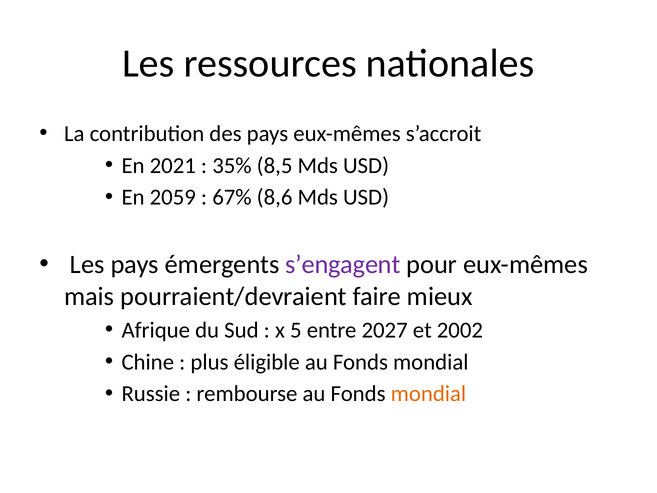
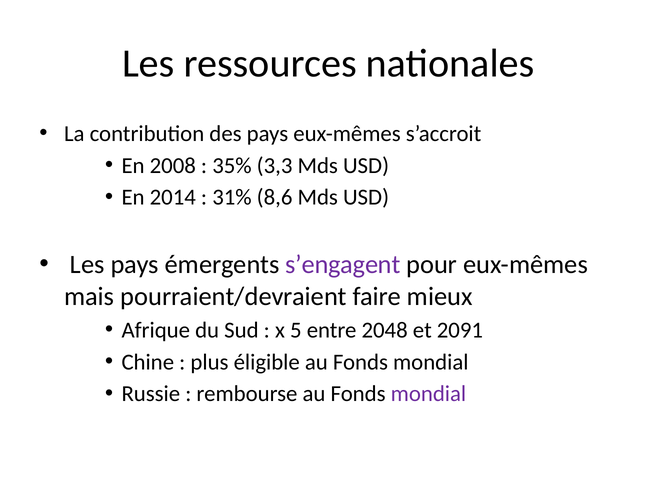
2021: 2021 -> 2008 (173, 165)
8,5: 8,5 -> 3,3 (275, 165)
2059: 2059 -> 2014 (173, 197)
67%: 67% -> 31% (232, 197)
2027: 2027 -> 2048 (385, 330)
2002: 2002 -> 2091 (460, 330)
mondial colour: orange -> purple (428, 394)
